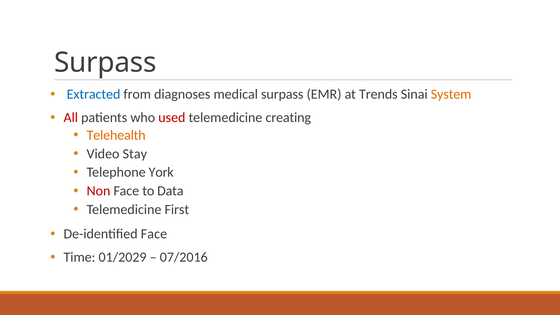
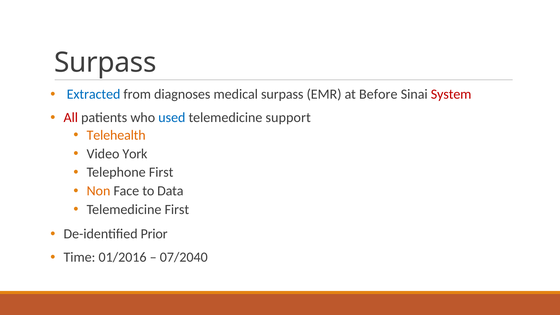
Trends: Trends -> Before (378, 94)
System colour: orange -> red (451, 94)
used colour: red -> blue (172, 118)
creating: creating -> support (288, 118)
Stay: Stay -> York (135, 154)
Telephone York: York -> First (161, 172)
Non colour: red -> orange (99, 191)
De-identified Face: Face -> Prior (154, 234)
01/2029: 01/2029 -> 01/2016 (123, 257)
07/2016: 07/2016 -> 07/2040 (184, 257)
